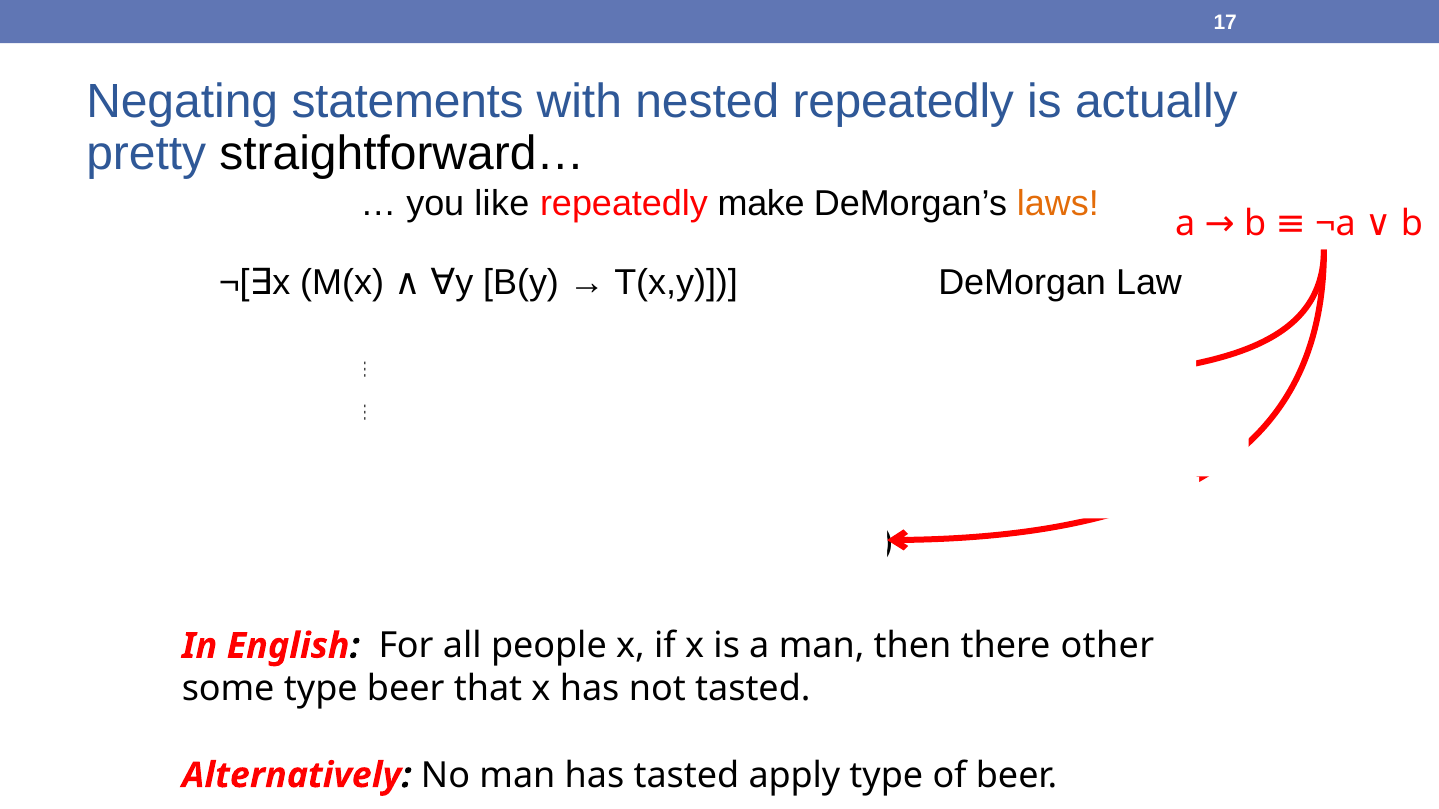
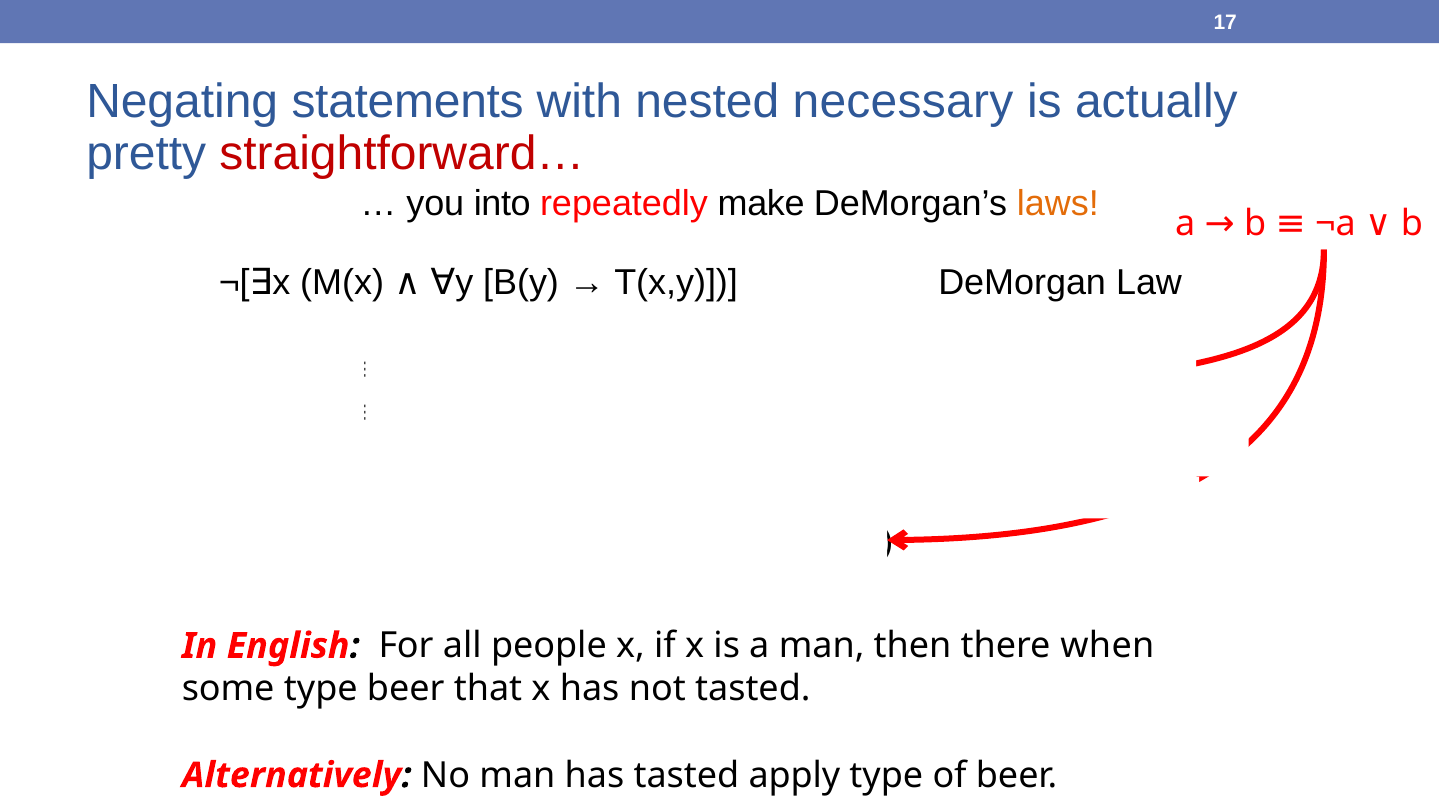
nested repeatedly: repeatedly -> necessary (903, 102)
straightforward… colour: black -> red (402, 154)
like: like -> into (502, 204)
other: other -> when (1107, 646)
